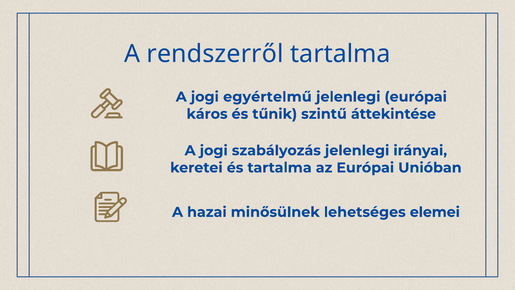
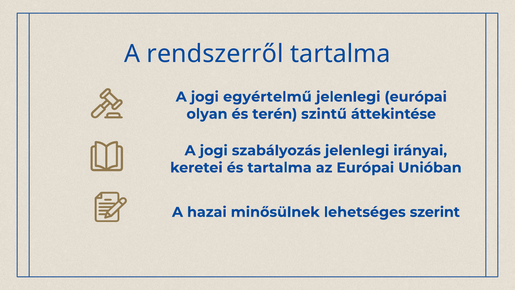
káros: káros -> olyan (207, 114)
tűnik: tűnik -> terén (275, 114)
elemei: elemei -> szerint (435, 212)
